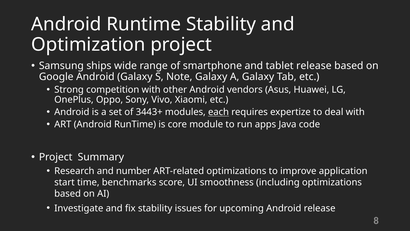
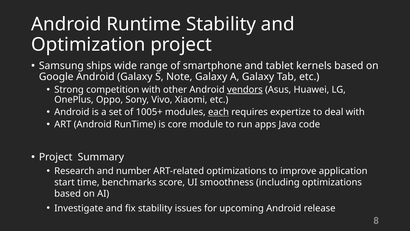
tablet release: release -> kernels (314, 66)
vendors underline: none -> present (245, 90)
3443+: 3443+ -> 1005+ (149, 112)
